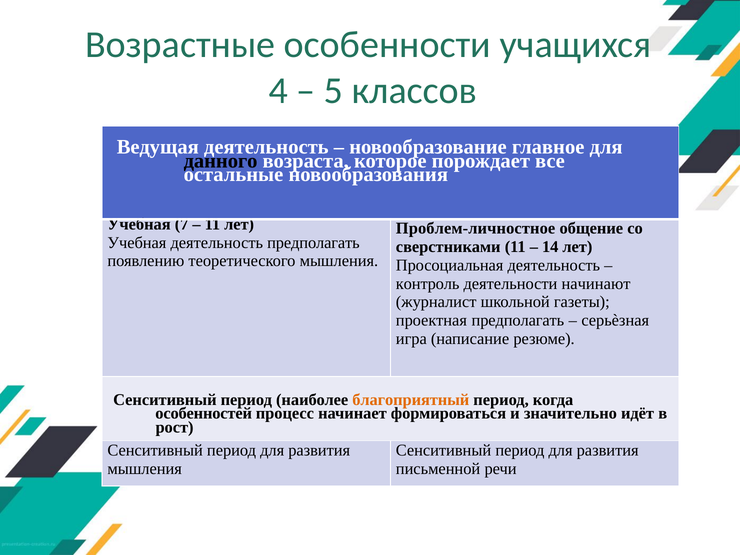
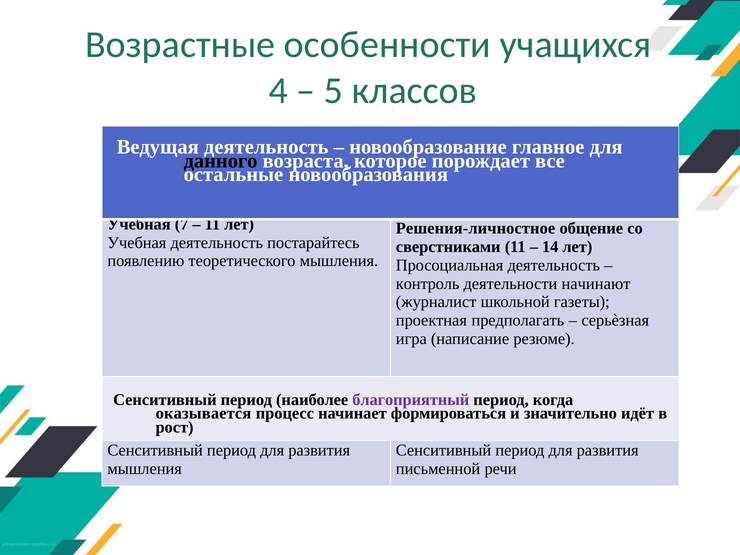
Проблем-личностное: Проблем-личностное -> Решения-личностное (476, 228)
деятельность предполагать: предполагать -> постарайтесь (313, 243)
благоприятный colour: orange -> purple (411, 400)
особенностей: особенностей -> оказывается (203, 414)
